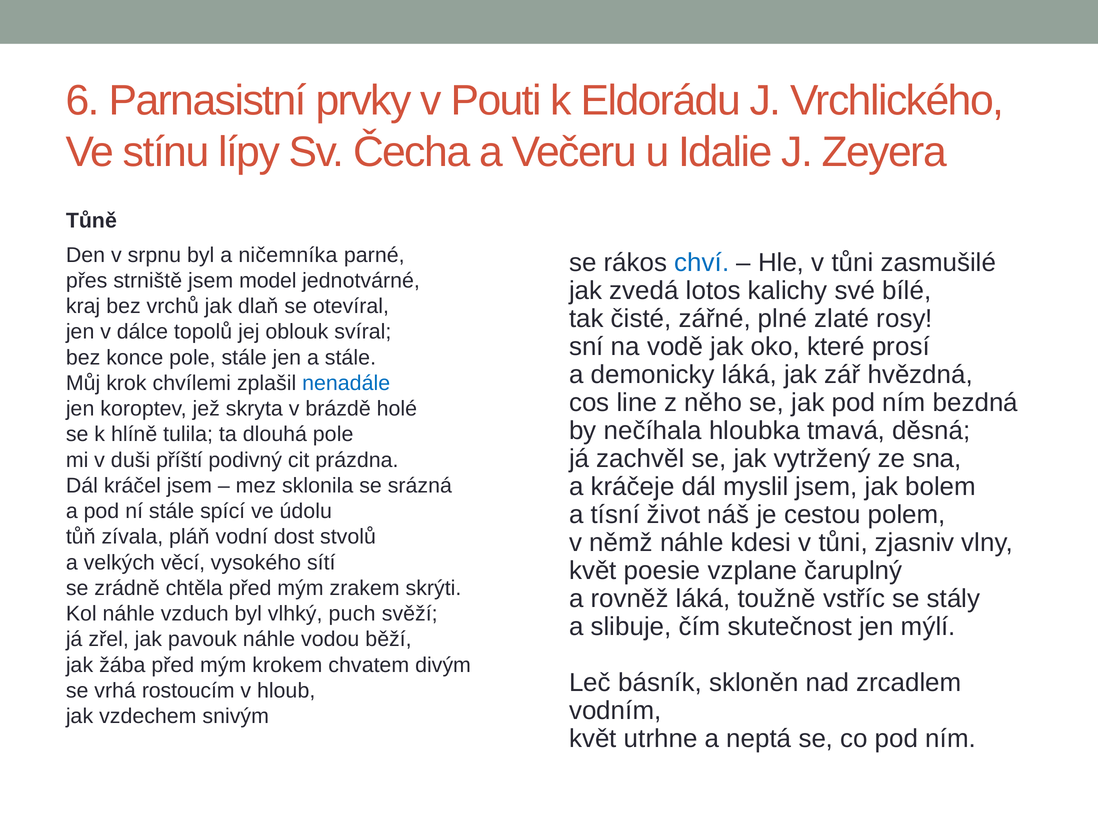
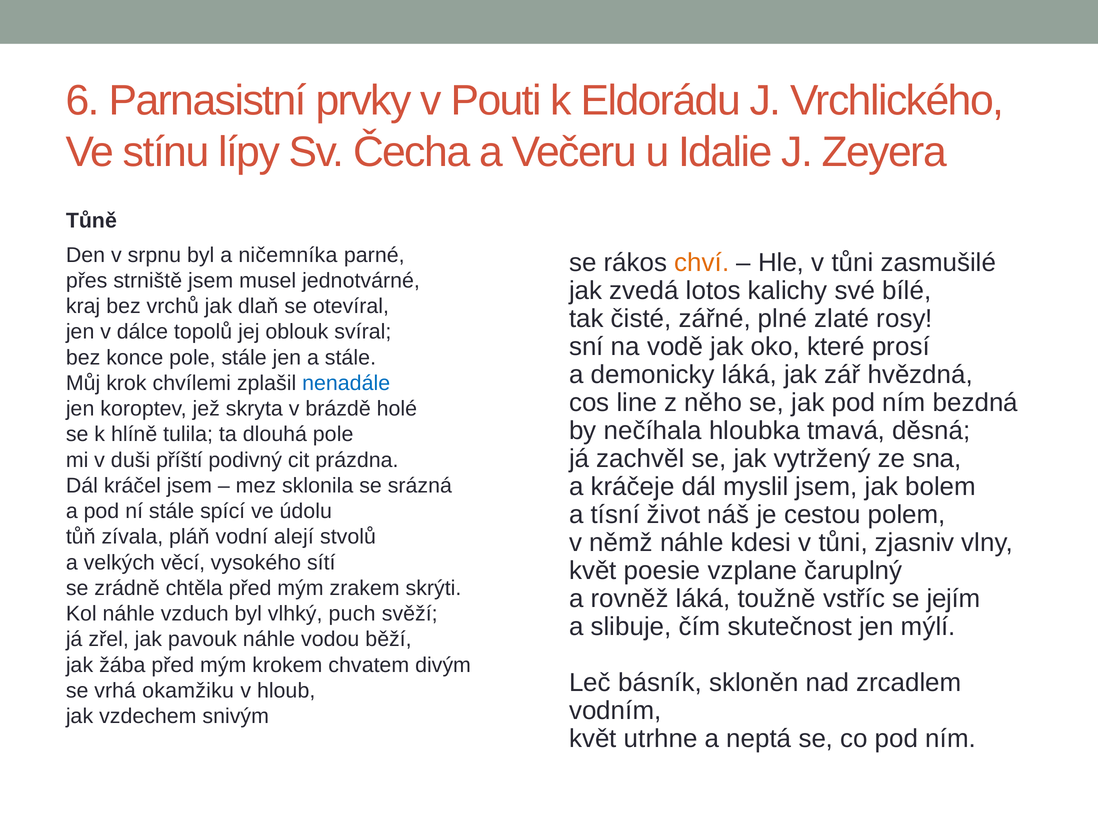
chví colour: blue -> orange (702, 263)
model: model -> musel (268, 281)
dost: dost -> alejí (294, 537)
stály: stály -> jejím (954, 599)
rostoucím: rostoucím -> okamžiku (188, 691)
